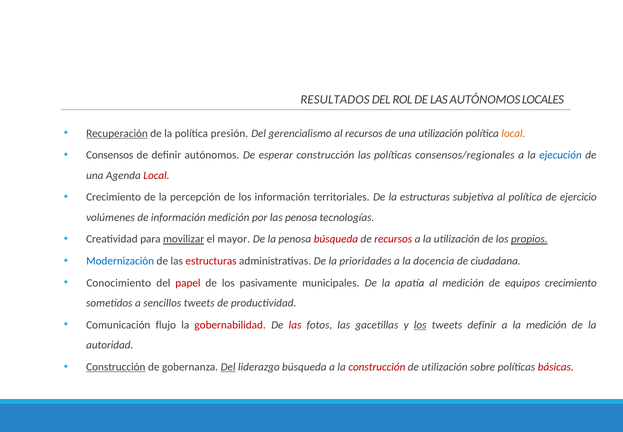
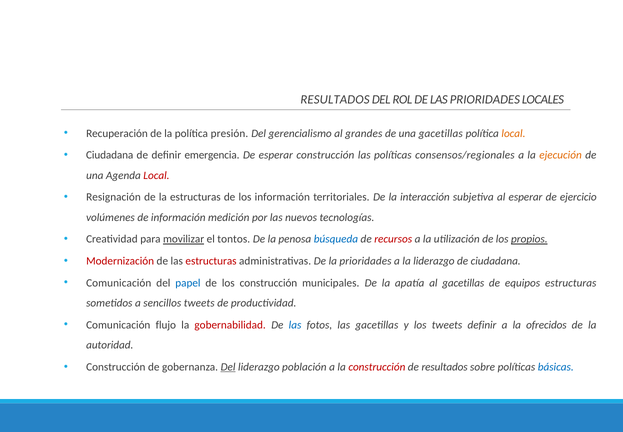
LAS AUTÓNOMOS: AUTÓNOMOS -> PRIORIDADES (485, 100)
Recuperación underline: present -> none (117, 133)
al recursos: recursos -> grandes (364, 133)
una utilización: utilización -> gacetillas (441, 133)
Consensos: Consensos -> Ciudadana (110, 155)
definir autónomos: autónomos -> emergencia (212, 155)
ejecución colour: blue -> orange (561, 155)
Crecimiento: Crecimiento -> Resignación (113, 197)
la percepción: percepción -> estructuras (195, 197)
la estructuras: estructuras -> interacción (425, 197)
al política: política -> esperar (526, 197)
las penosa: penosa -> nuevos (301, 217)
mayor: mayor -> tontos (234, 239)
búsqueda colour: red -> blue (336, 239)
Modernización colour: blue -> red (120, 261)
la docencia: docencia -> liderazgo (434, 261)
Conocimiento: Conocimiento -> Comunicación (119, 282)
papel colour: red -> blue (188, 282)
los pasivamente: pasivamente -> construcción (268, 282)
al medición: medición -> gacetillas (463, 282)
equipos crecimiento: crecimiento -> estructuras (571, 282)
las colour: red -> blue (295, 324)
los underline: present -> none (420, 324)
la medición: medición -> ofrecidos (546, 324)
Construcción underline: present -> none (116, 366)
liderazgo búsqueda: búsqueda -> población (304, 366)
de utilización: utilización -> resultados (445, 366)
básicas colour: red -> blue (556, 366)
